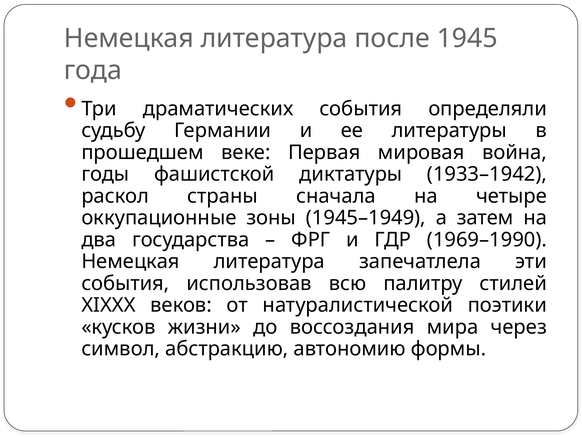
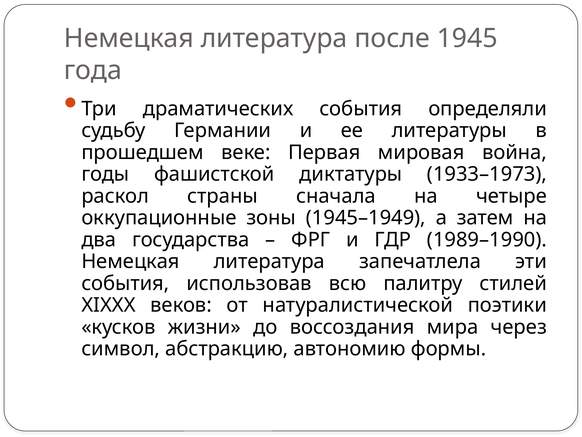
1933–1942: 1933–1942 -> 1933–1973 (487, 174)
1969–1990: 1969–1990 -> 1989–1990 (487, 239)
